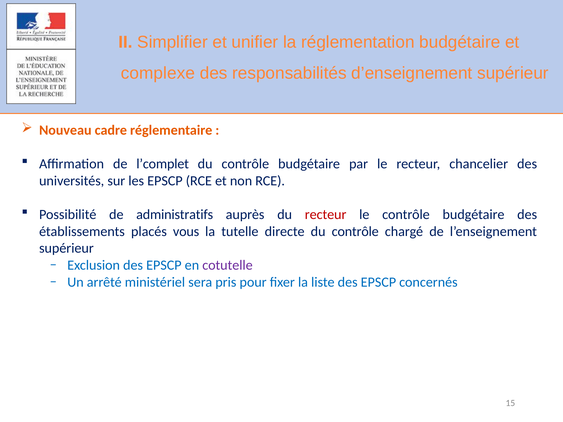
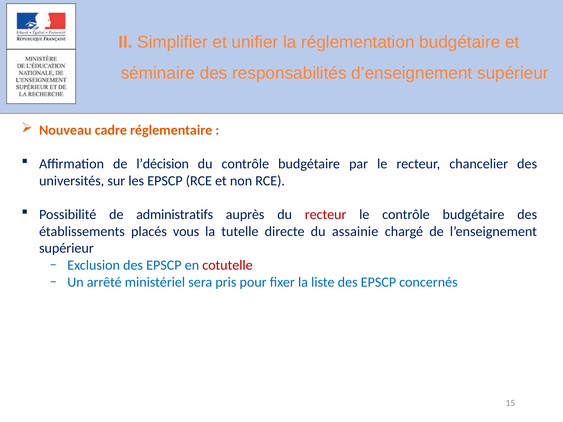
complexe: complexe -> séminaire (158, 73)
l’complet: l’complet -> l’décision (163, 164)
directe du contrôle: contrôle -> assainie (355, 232)
cotutelle colour: purple -> red (227, 265)
